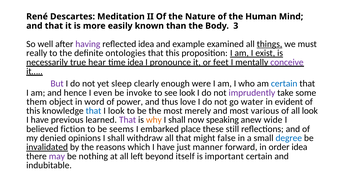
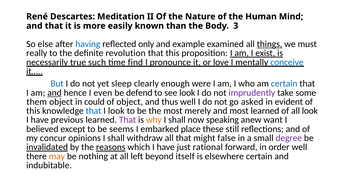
well: well -> else (45, 44)
having colour: purple -> blue (88, 44)
reflected idea: idea -> only (146, 44)
ontologies: ontologies -> revolution (126, 53)
hear: hear -> such (97, 62)
time idea: idea -> find (135, 62)
feet: feet -> love (221, 62)
conceive colour: purple -> blue (287, 62)
But colour: purple -> blue (57, 84)
and underline: none -> present (54, 93)
invoke: invoke -> defend (139, 93)
word: word -> could (94, 102)
of power: power -> object (130, 102)
thus love: love -> well (188, 102)
water: water -> asked (252, 102)
most various: various -> learned (265, 111)
wide: wide -> want (273, 120)
fiction: fiction -> except (73, 129)
denied: denied -> concur (53, 138)
degree colour: blue -> purple (289, 138)
reasons underline: none -> present (111, 147)
manner: manner -> rational (208, 147)
order idea: idea -> well (299, 147)
may colour: purple -> orange (57, 156)
important: important -> elsewhere (224, 156)
